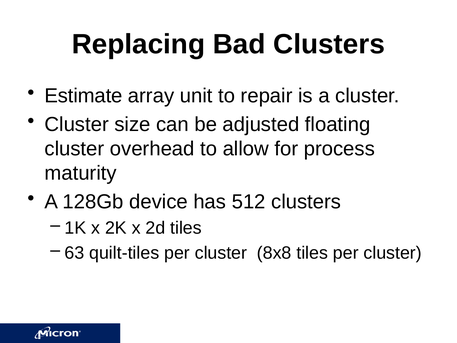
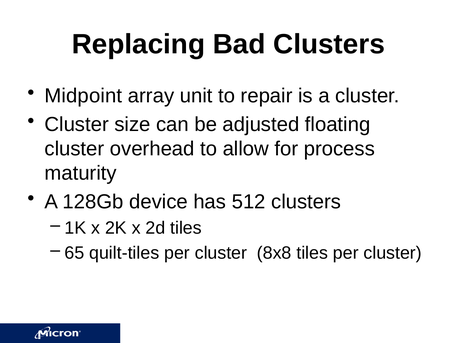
Estimate: Estimate -> Midpoint (83, 96)
63: 63 -> 65 (74, 253)
